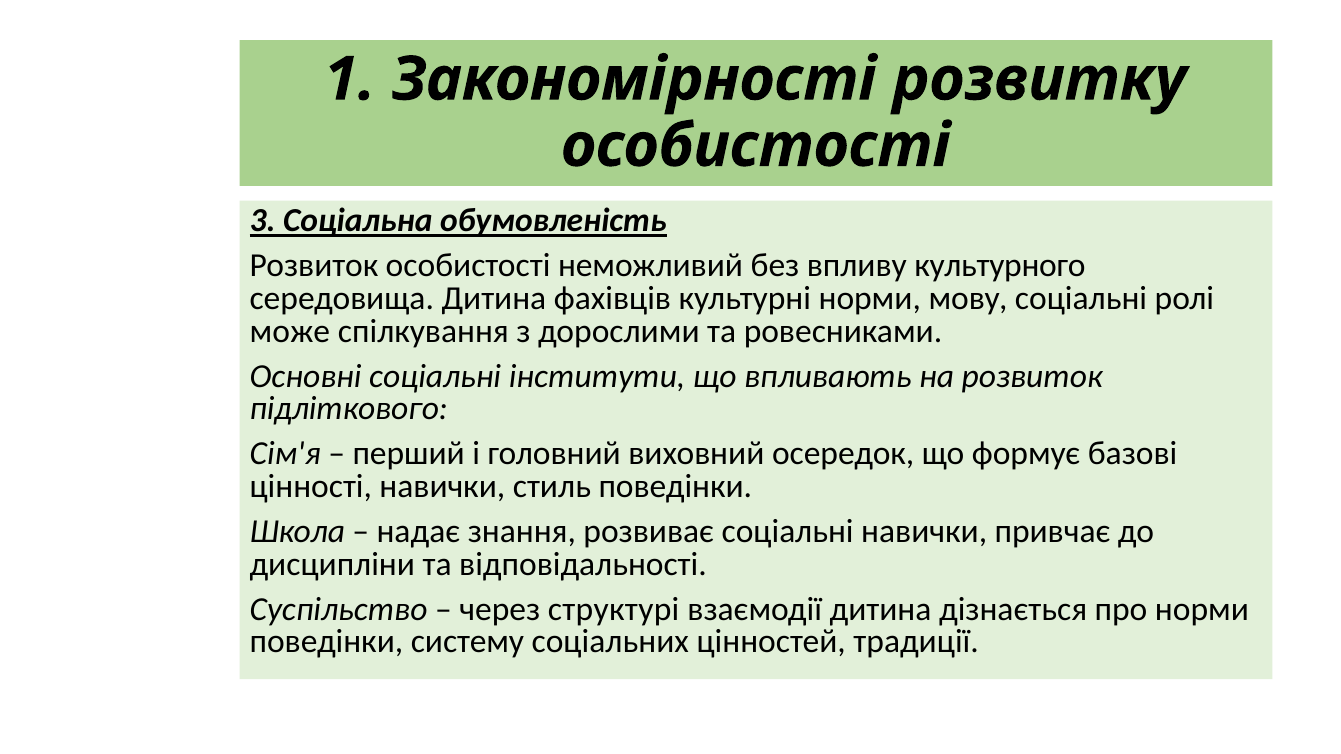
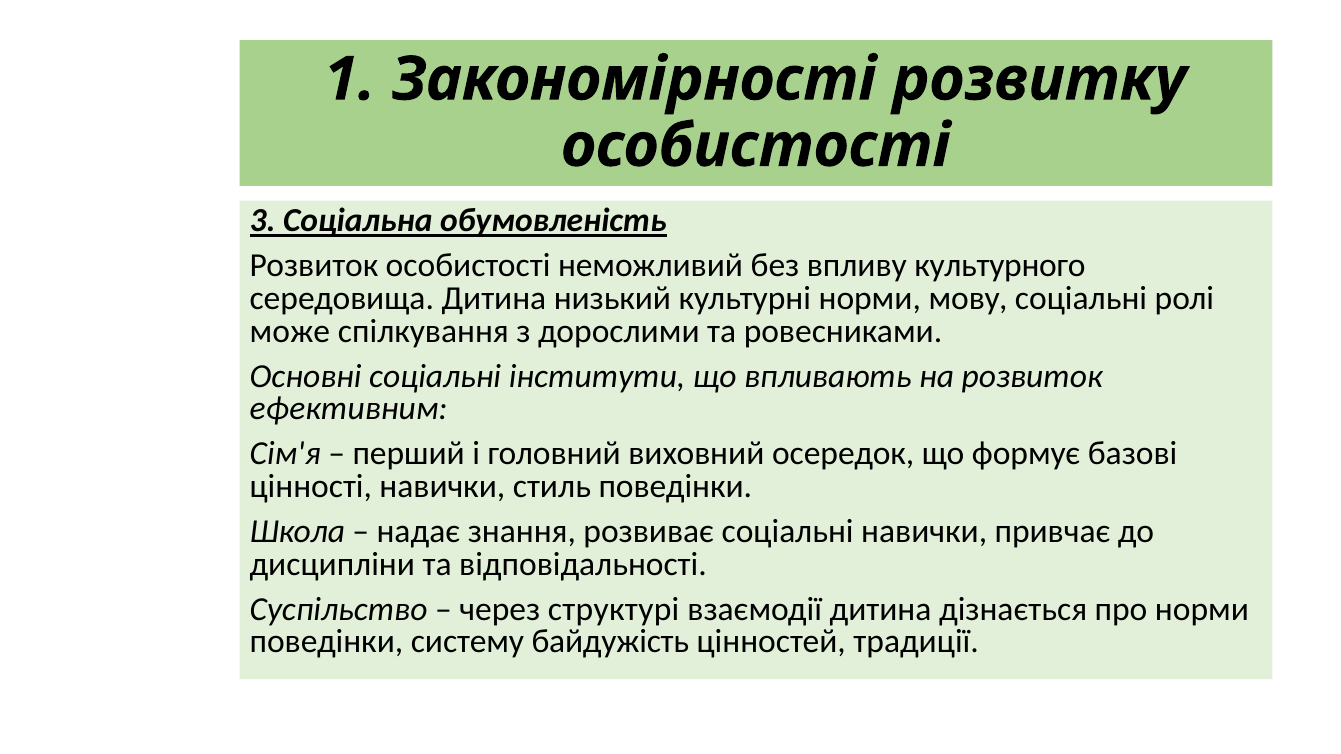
фахівців: фахівців -> низький (612, 299)
підліткового: підліткового -> ефективним (349, 409)
соціальних: соціальних -> байдужість (610, 642)
